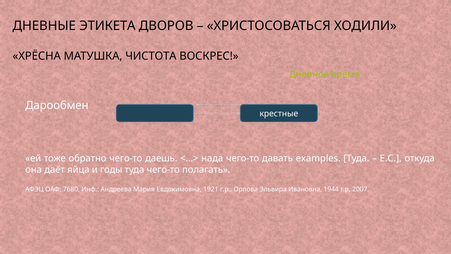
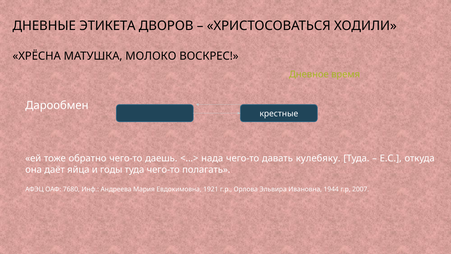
ЧИСТОТА: ЧИСТОТА -> МОЛОКО (151, 56)
examples: examples -> кулебяку (318, 158)
